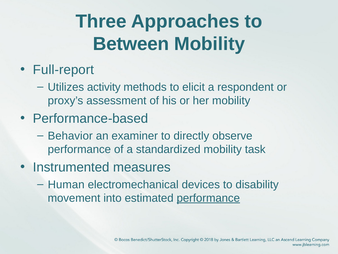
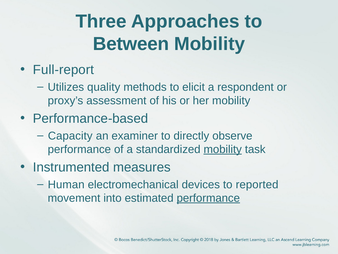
activity: activity -> quality (104, 87)
Behavior: Behavior -> Capacity (70, 136)
mobility underline: none -> present (223, 149)
disability: disability -> reported (257, 184)
